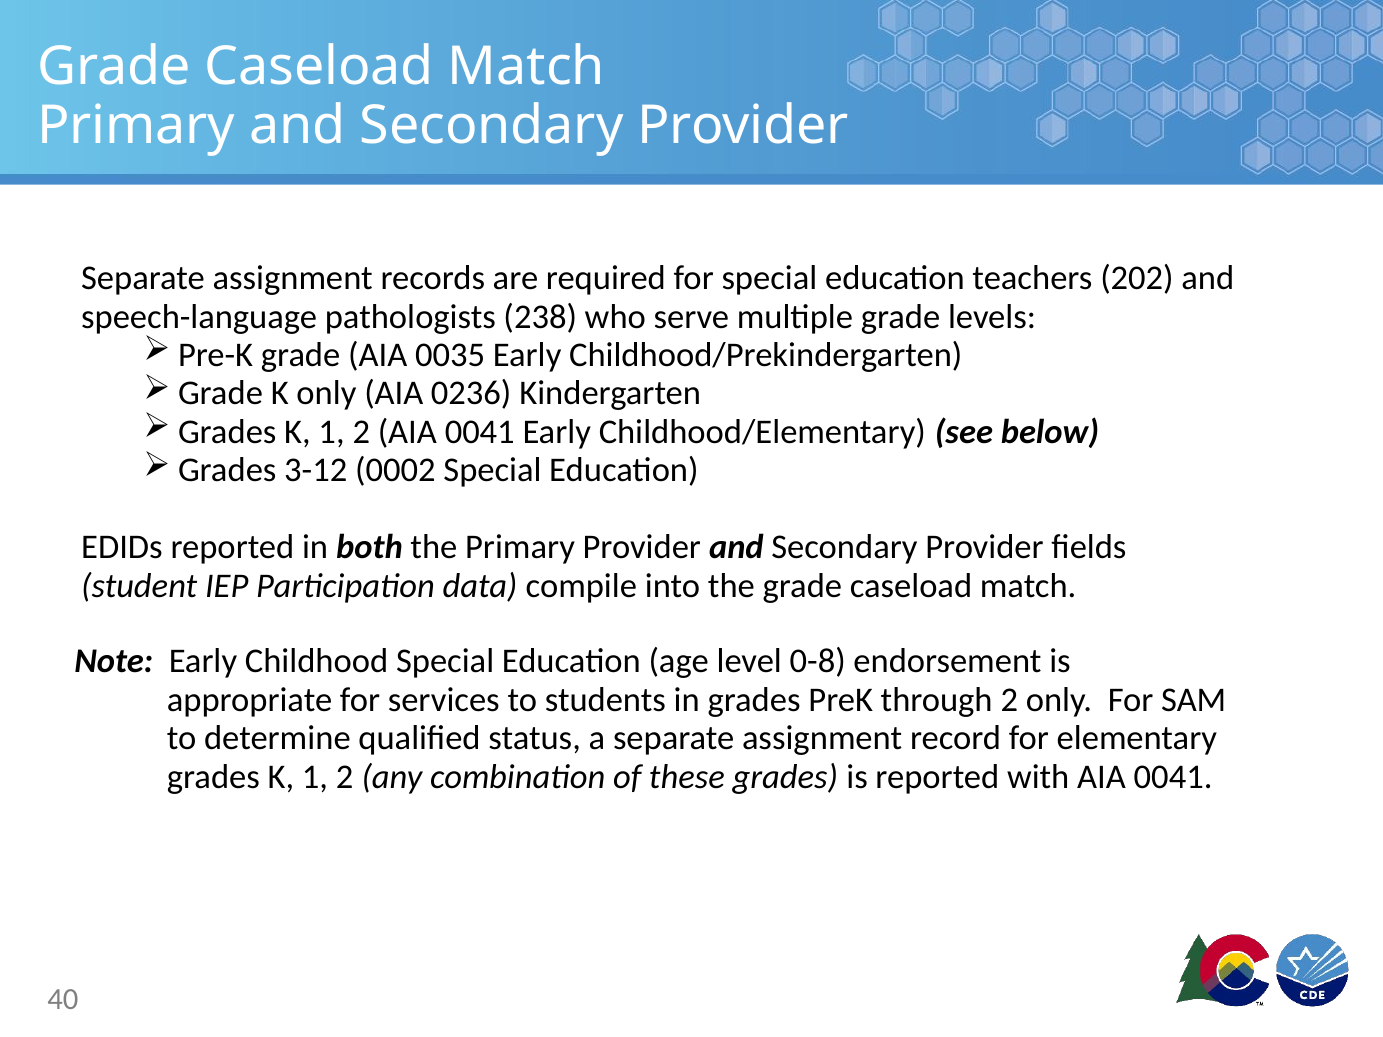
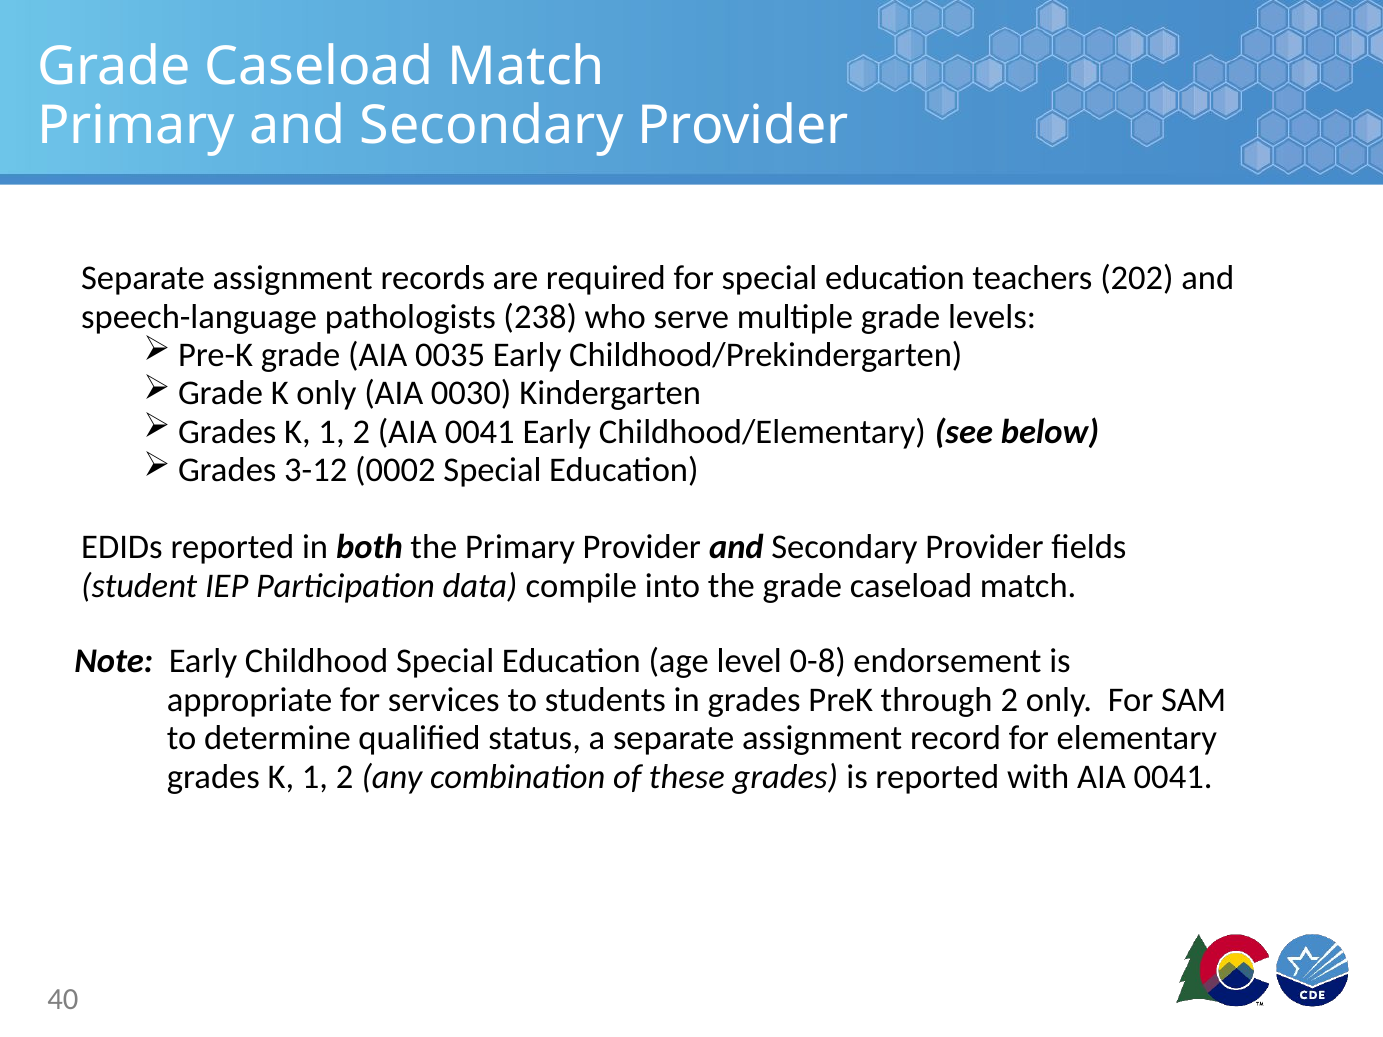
0236: 0236 -> 0030 (471, 394)
